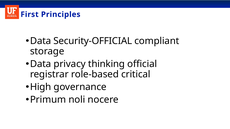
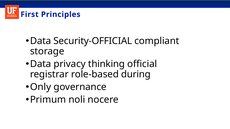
critical: critical -> during (136, 74)
High: High -> Only (41, 87)
